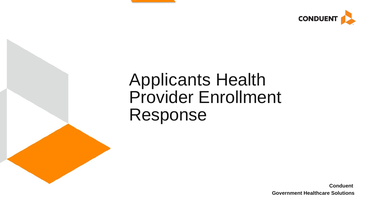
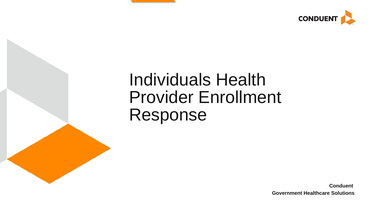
Applicants: Applicants -> Individuals (170, 80)
